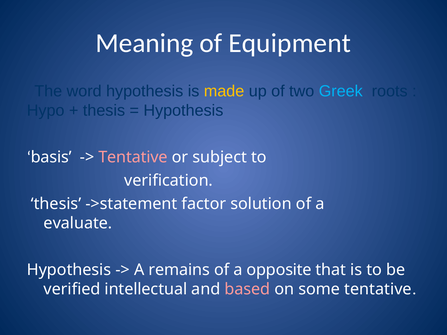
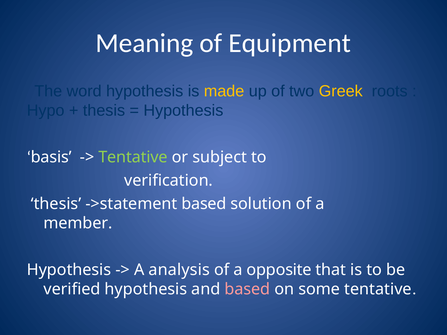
Greek colour: light blue -> yellow (341, 91)
Tentative colour: pink -> light green (133, 157)
->statement factor: factor -> based (204, 204)
evaluate: evaluate -> member (78, 223)
remains: remains -> analysis (179, 270)
verified intellectual: intellectual -> hypothesis (146, 289)
